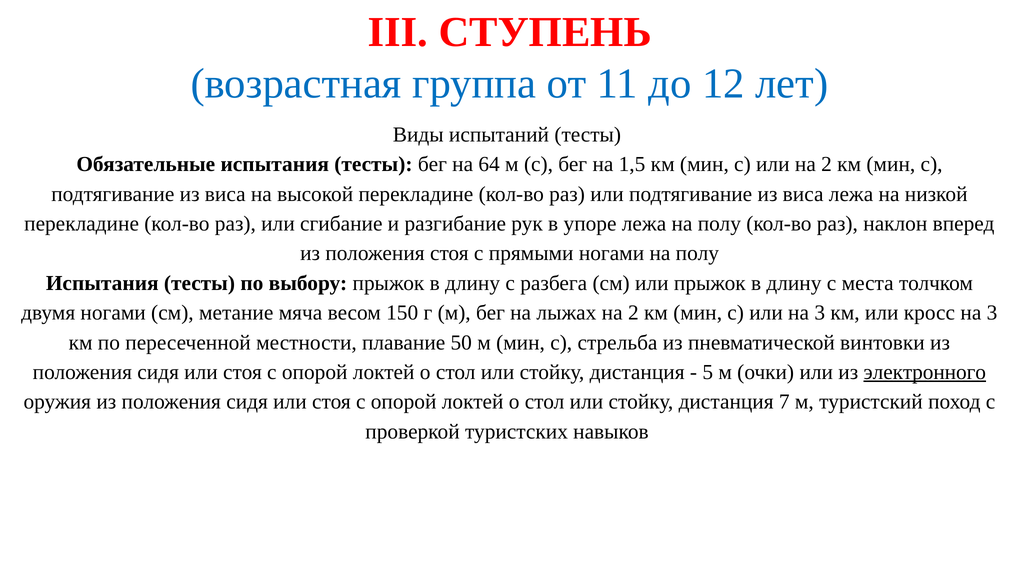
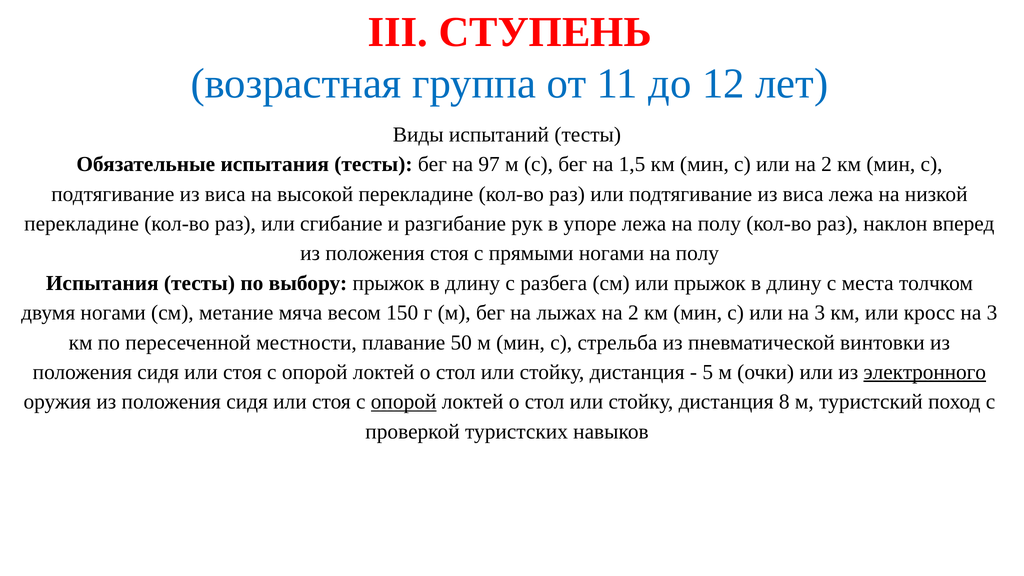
64: 64 -> 97 (489, 164)
опорой underline: none -> present (404, 402)
7: 7 -> 8 (784, 402)
